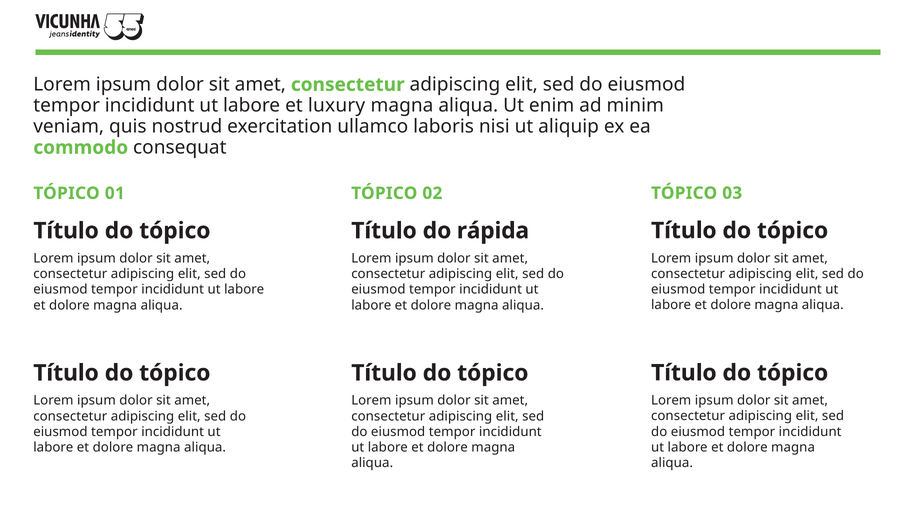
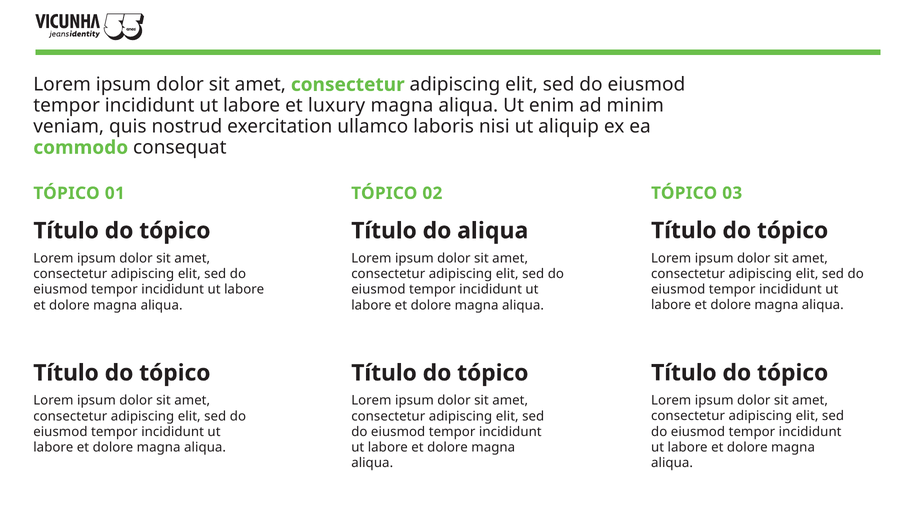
do rápida: rápida -> aliqua (493, 231)
